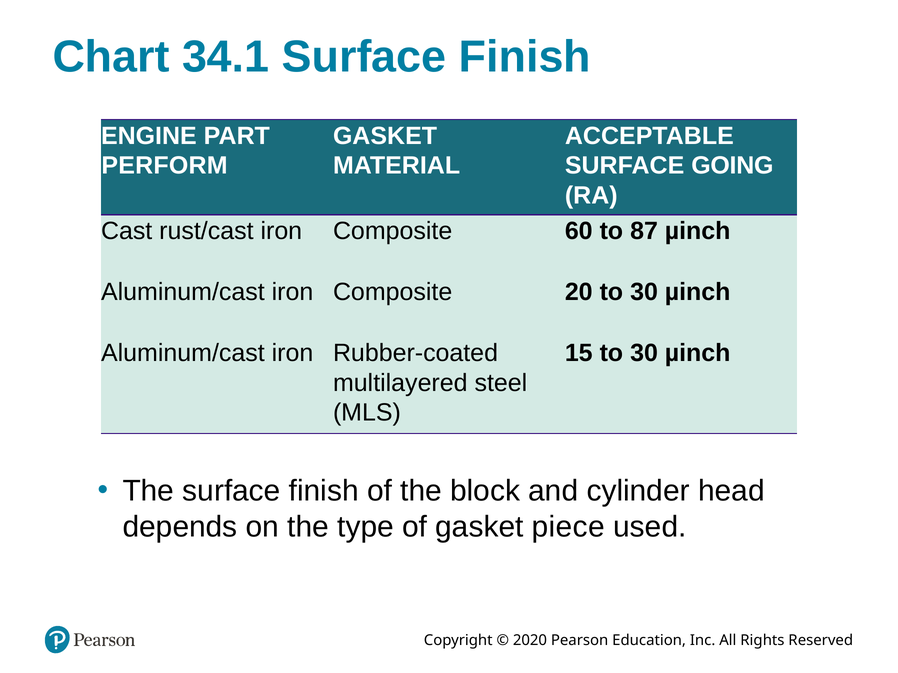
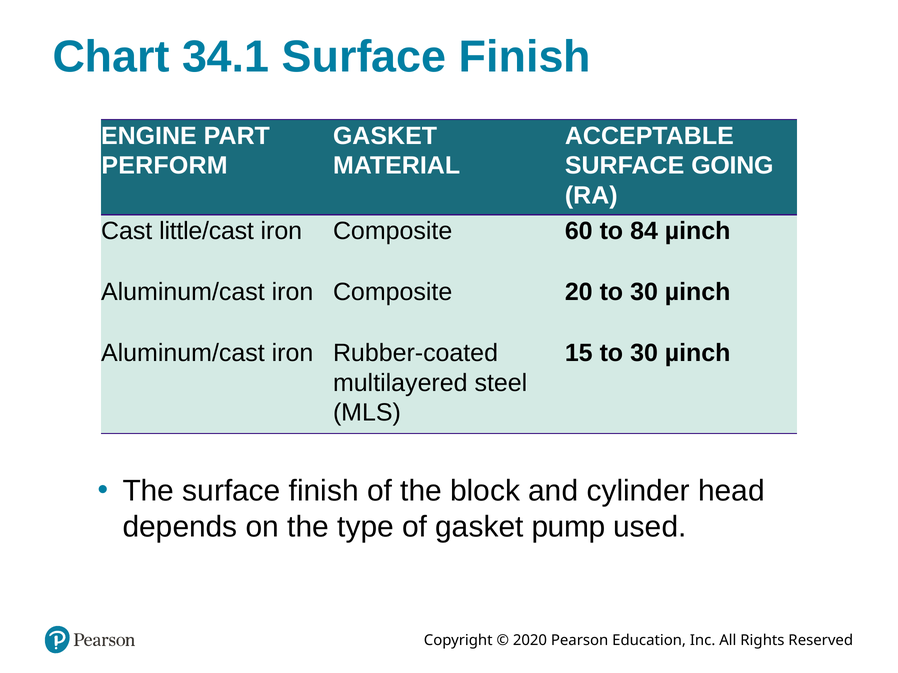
rust/cast: rust/cast -> little/cast (207, 231)
87: 87 -> 84 (644, 231)
piece: piece -> pump (569, 527)
